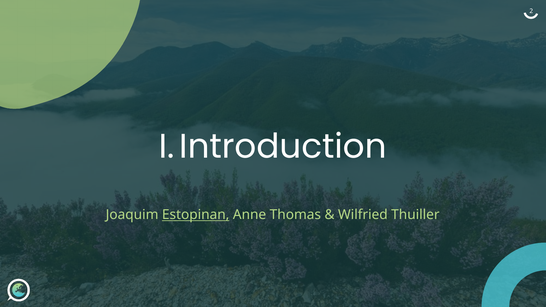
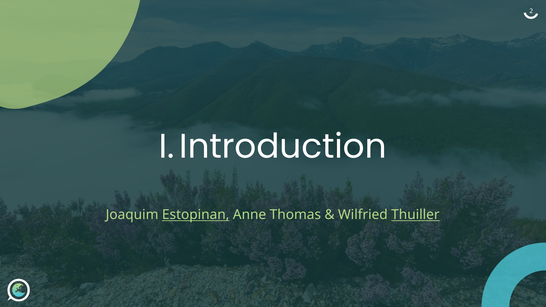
Thuiller underline: none -> present (415, 215)
